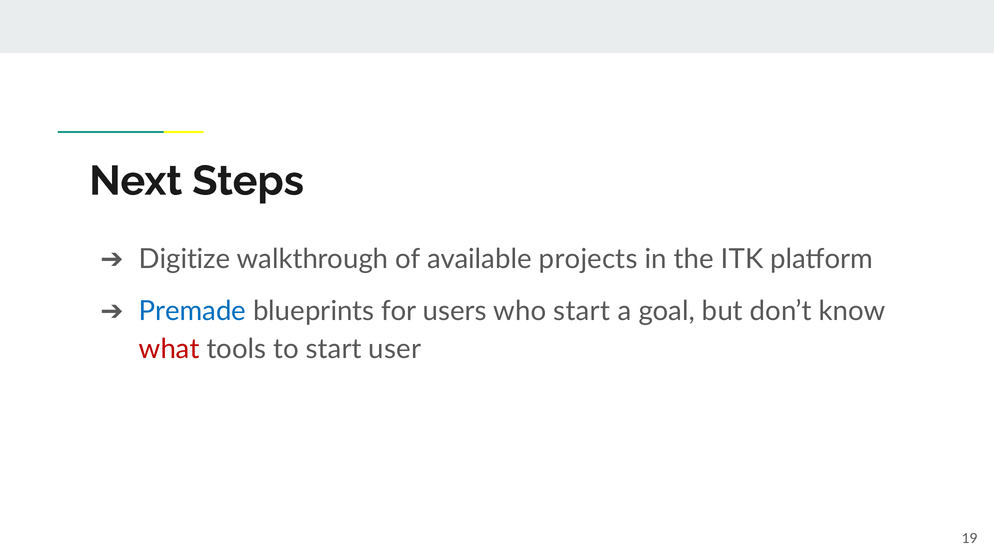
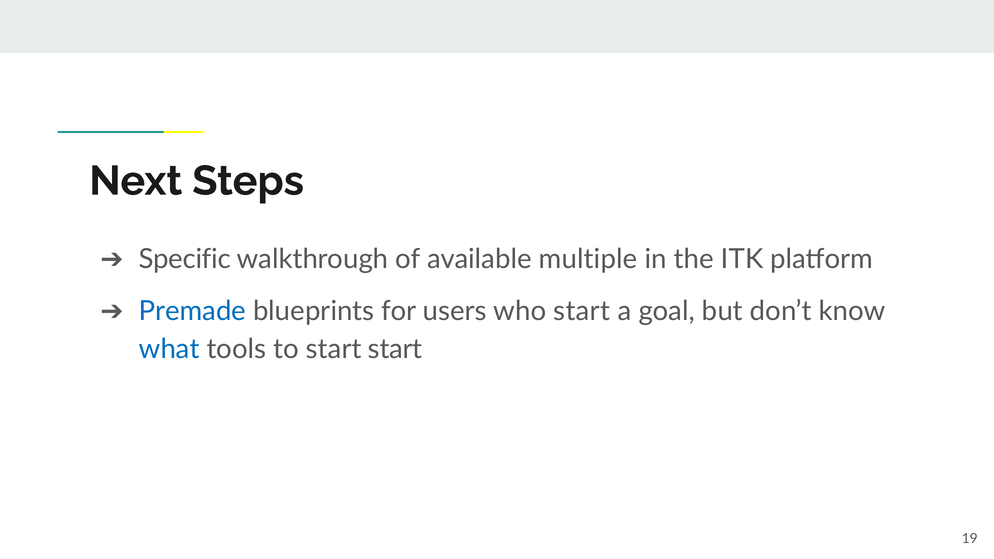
Digitize: Digitize -> Specific (185, 259)
projects: projects -> multiple (588, 259)
what colour: red -> blue (169, 349)
start user: user -> start (395, 349)
